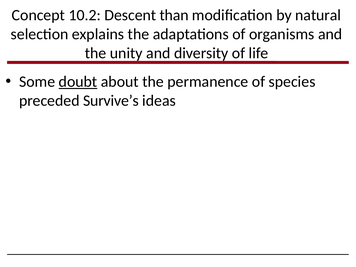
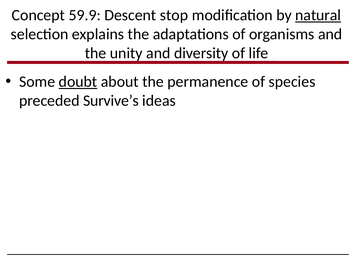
10.2: 10.2 -> 59.9 (85, 15)
than: than -> stop (174, 15)
natural underline: none -> present (318, 15)
